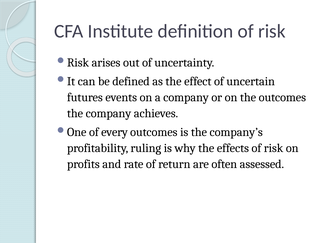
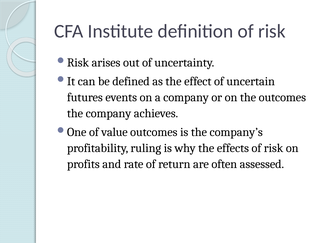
every: every -> value (114, 132)
